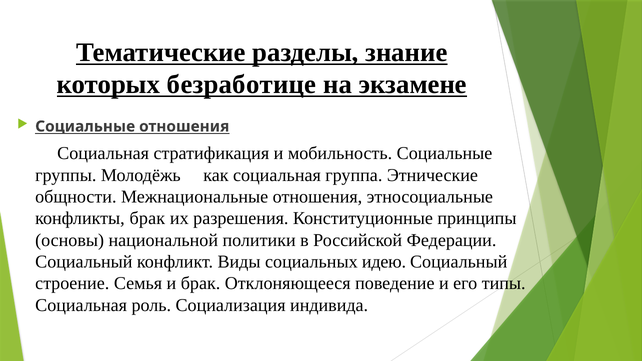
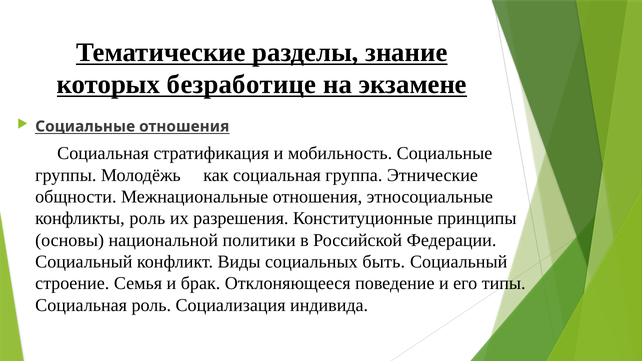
конфликты брак: брак -> роль (147, 218)
идею: идею -> быть (384, 262)
